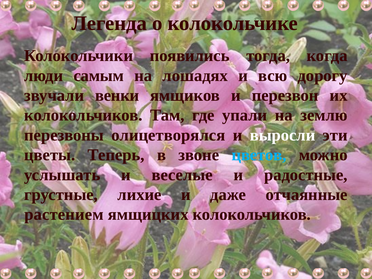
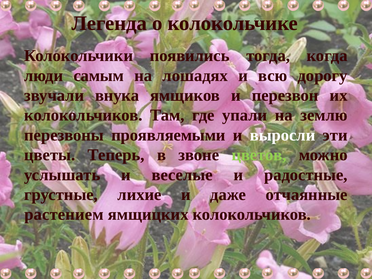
венки: венки -> внука (117, 95)
олицетворялся: олицетворялся -> проявляемыми (168, 135)
цветов colour: light blue -> light green (259, 155)
